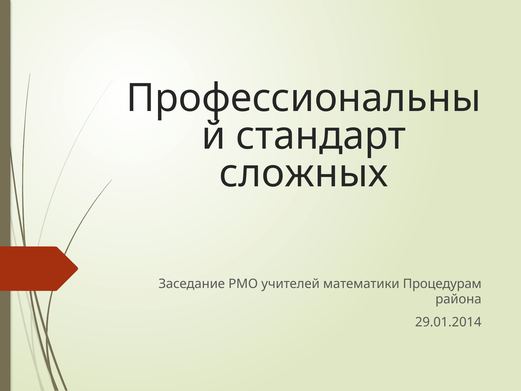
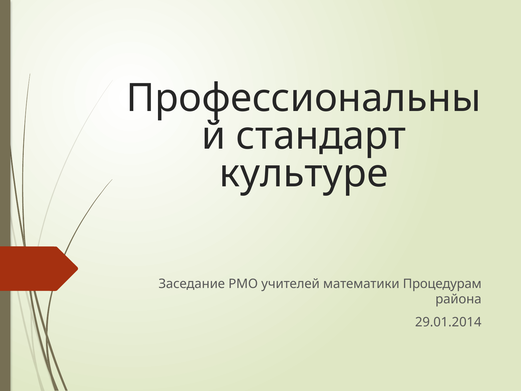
сложных: сложных -> культуре (304, 173)
